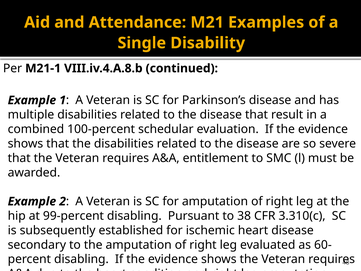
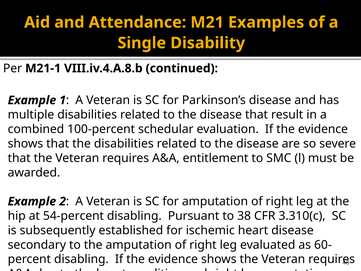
99-percent: 99-percent -> 54-percent (73, 216)
